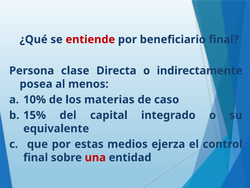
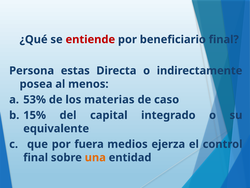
clase: clase -> estas (75, 70)
10%: 10% -> 53% (35, 99)
estas: estas -> fuera (89, 144)
una colour: red -> orange (95, 157)
